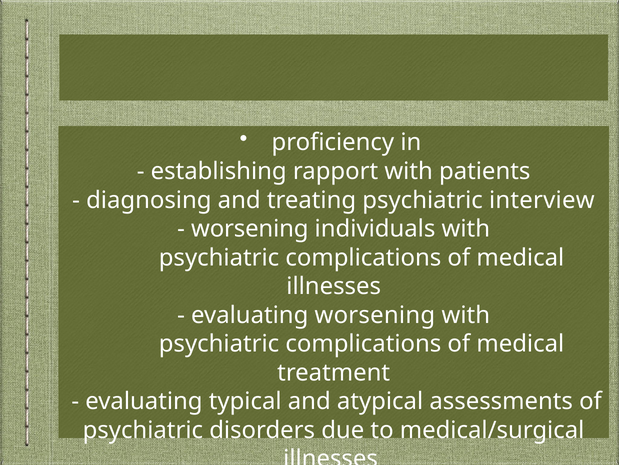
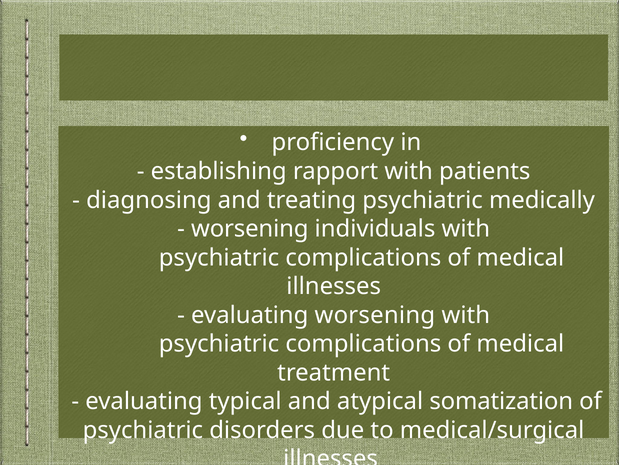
interview: interview -> medically (542, 200)
assessments: assessments -> somatization (501, 401)
